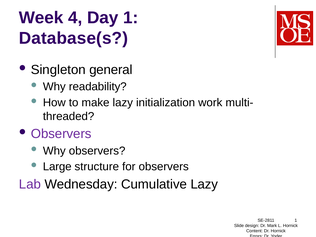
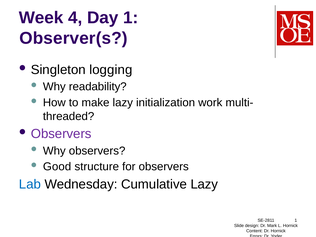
Database(s: Database(s -> Observer(s (73, 38)
general: general -> logging (111, 70)
Large: Large -> Good (57, 167)
Lab colour: purple -> blue (30, 184)
